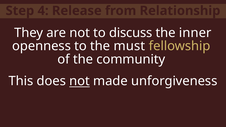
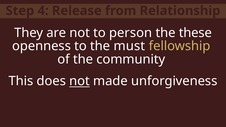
discuss: discuss -> person (131, 33)
inner: inner -> these (195, 33)
